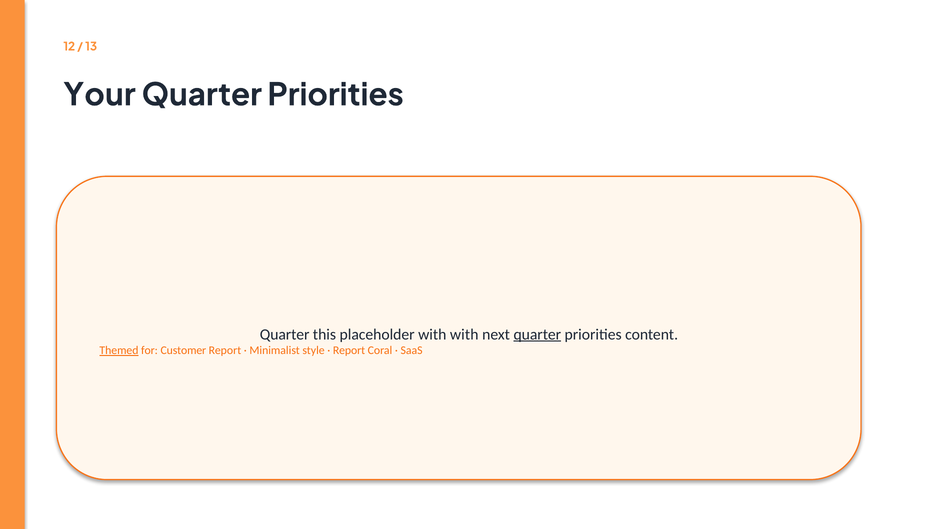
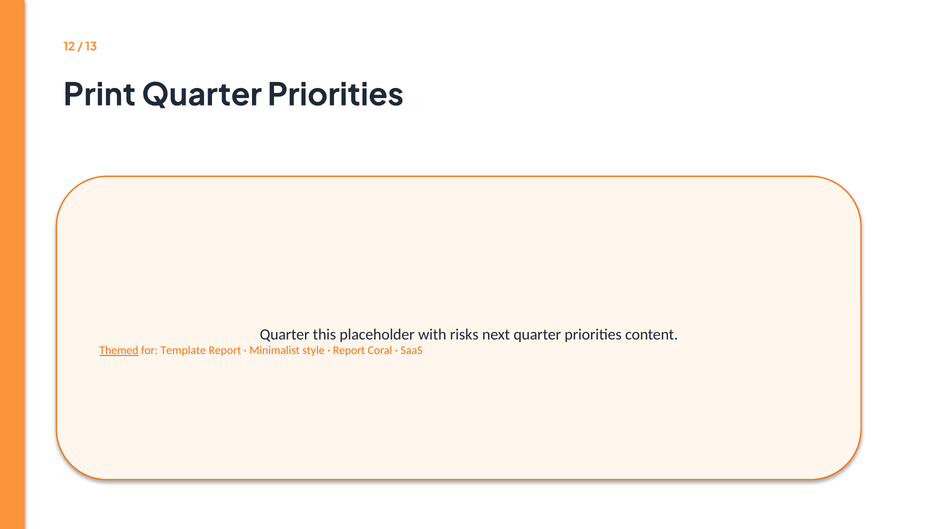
Your: Your -> Print (100, 95)
with with: with -> risks (464, 335)
quarter underline: present -> none (537, 335)
Customer: Customer -> Template (183, 351)
